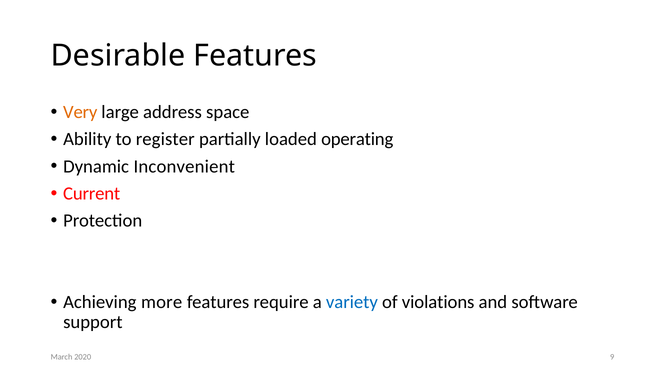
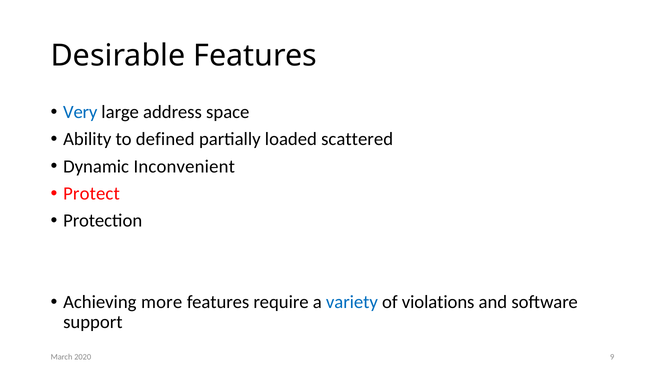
Very colour: orange -> blue (80, 112)
register: register -> defined (165, 139)
operating: operating -> scattered (357, 139)
Current: Current -> Protect (91, 194)
